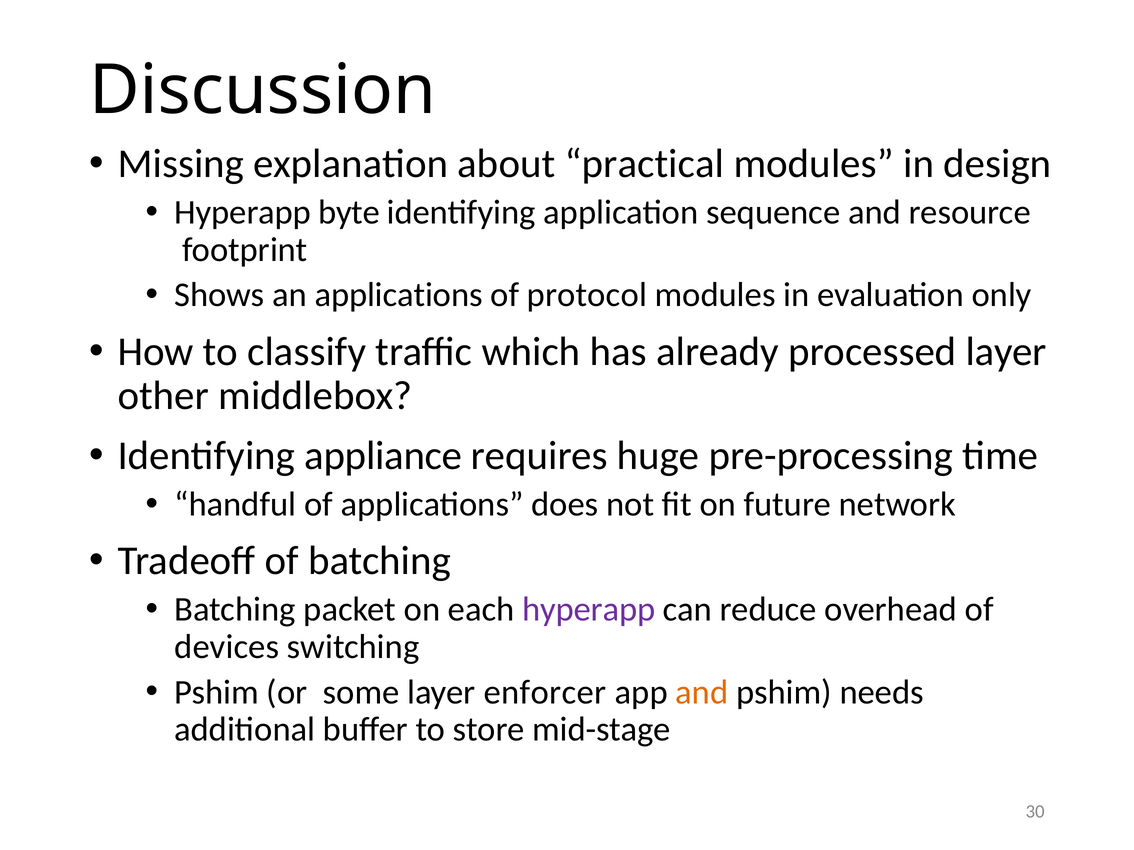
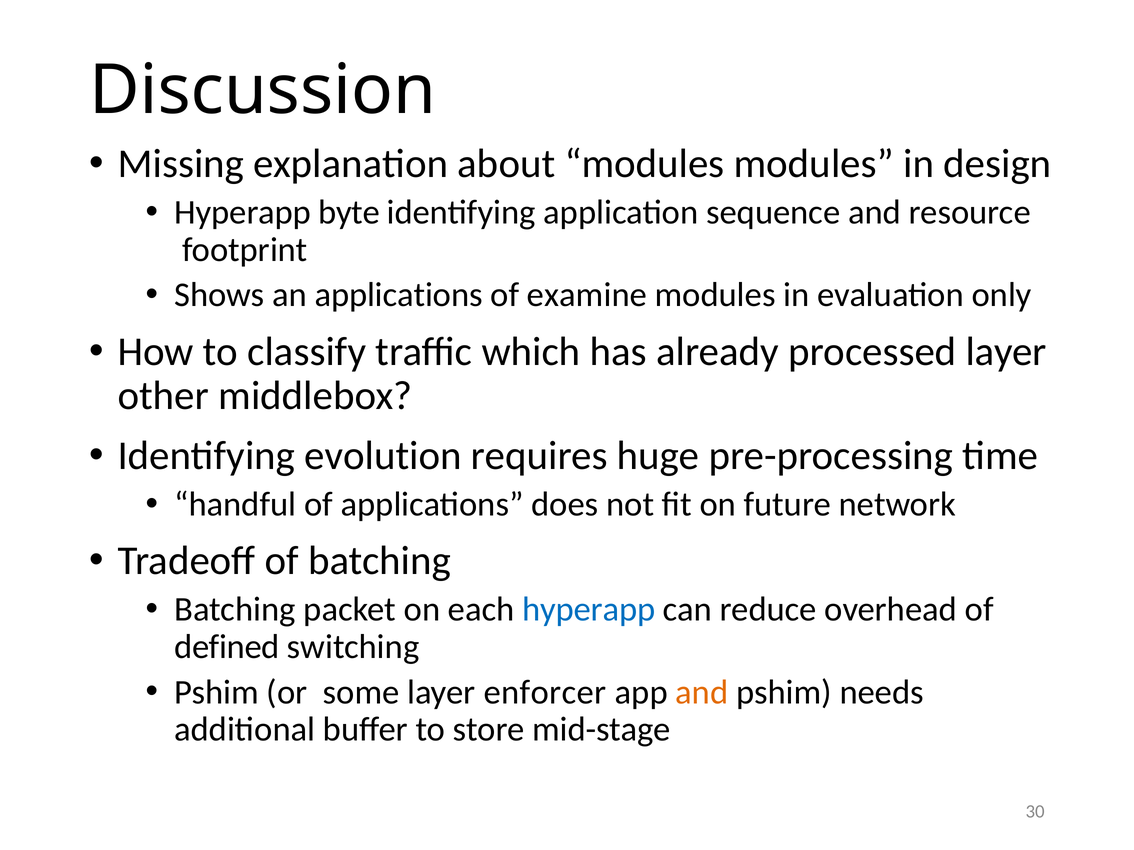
about practical: practical -> modules (644, 164)
protocol: protocol -> examine (587, 295)
appliance: appliance -> evolution (383, 456)
hyperapp colour: purple -> blue (589, 610)
devices: devices -> defined (227, 647)
